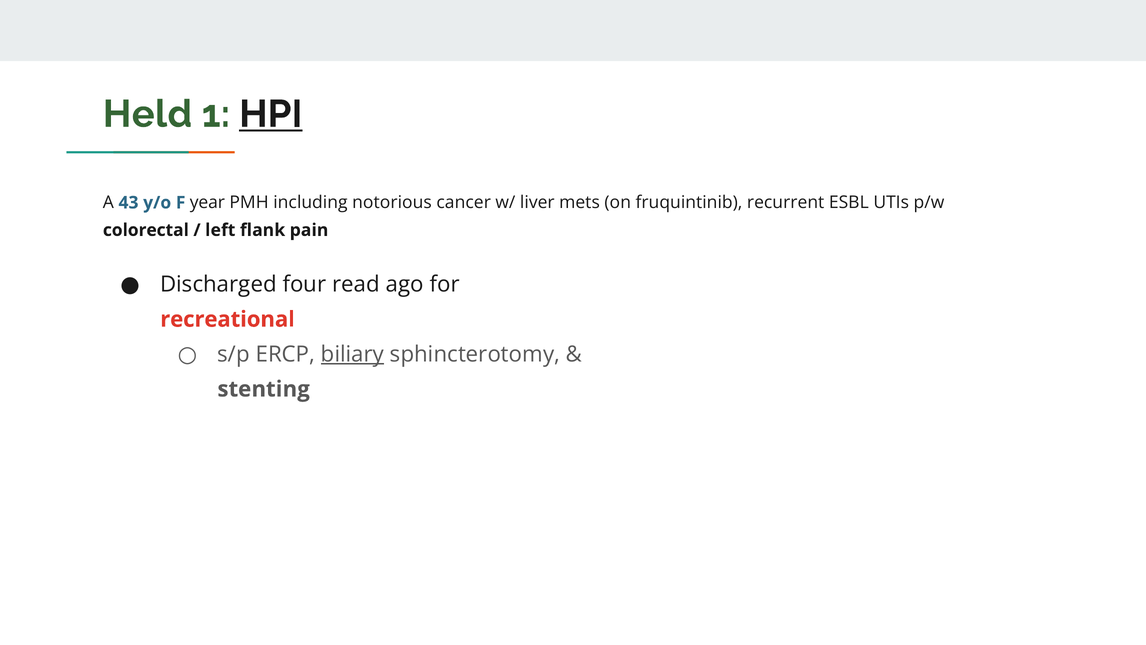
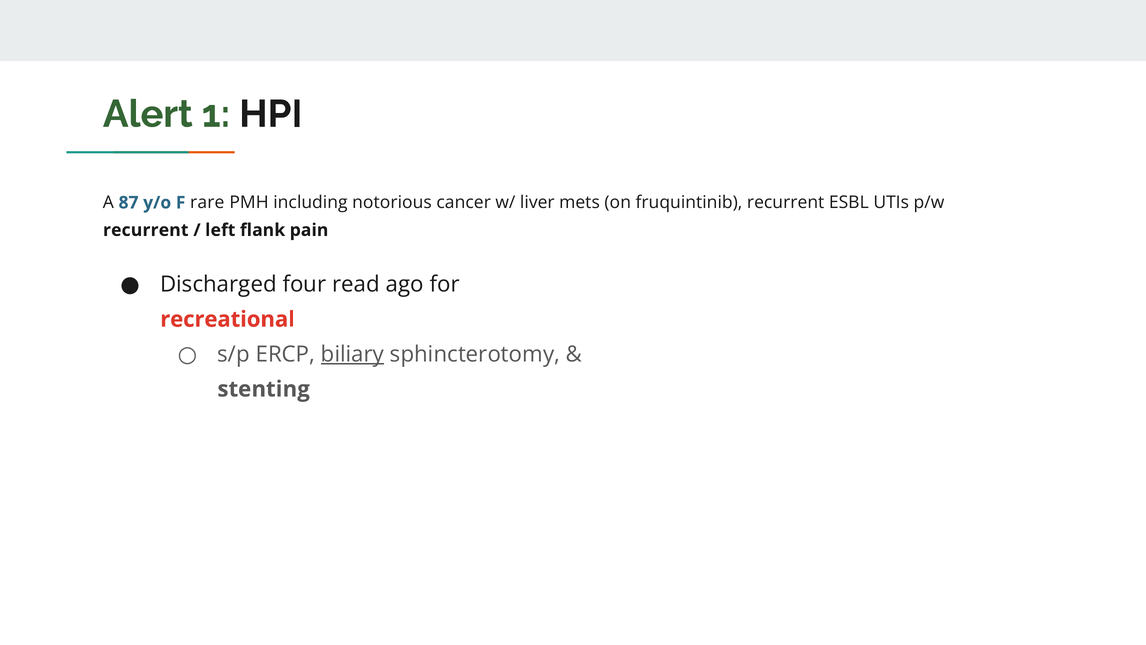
Held: Held -> Alert (148, 114)
HPI underline: present -> none (271, 114)
43: 43 -> 87 (129, 203)
year: year -> rare (207, 203)
colorectal: colorectal -> recurrent (146, 230)
